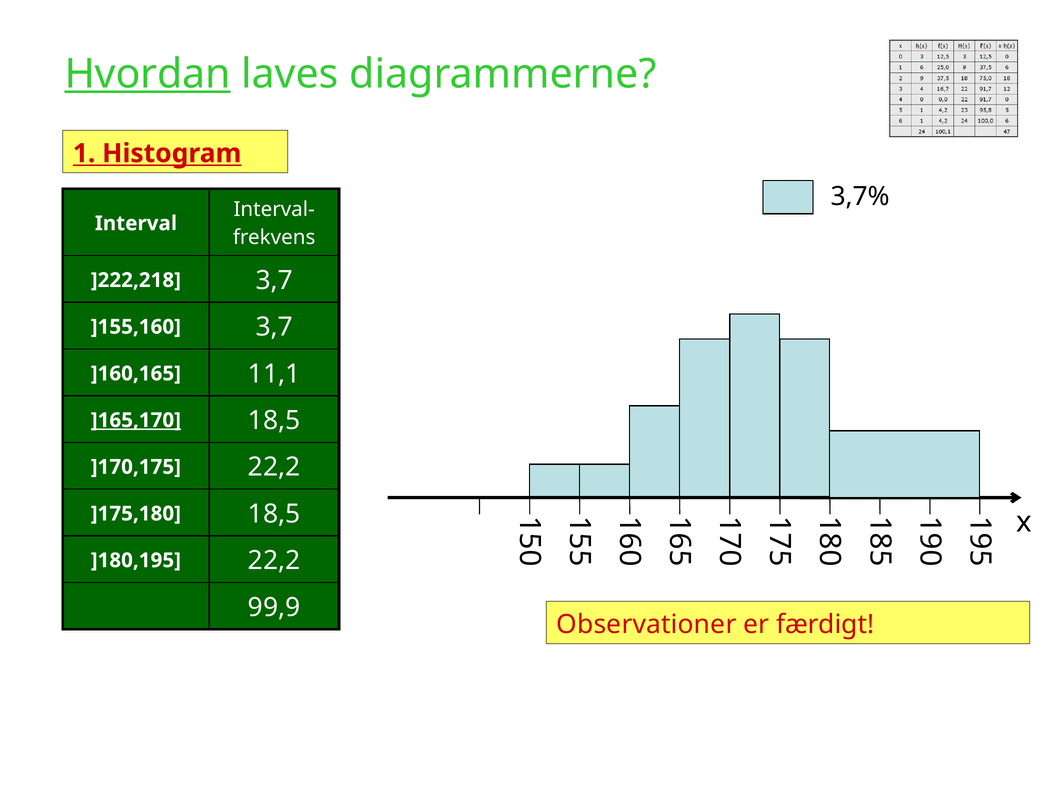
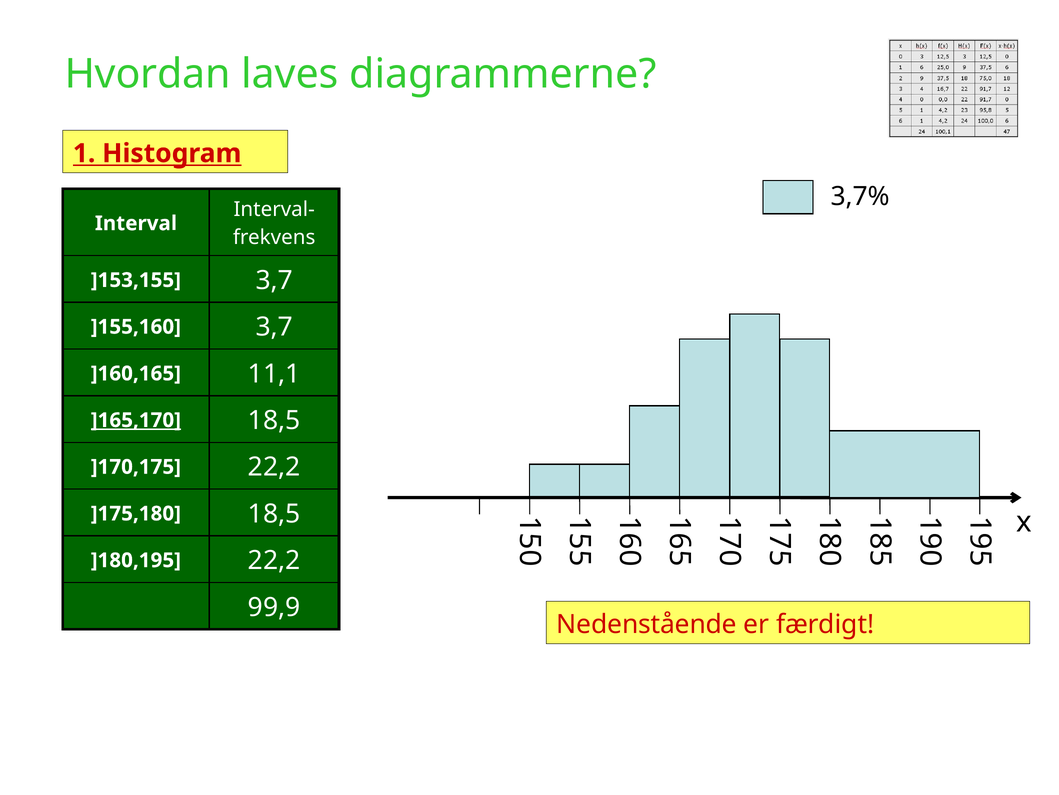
Hvordan underline: present -> none (148, 74)
]222,218: ]222,218 -> ]153,155 (136, 280)
Observationer: Observationer -> Nedenstående (647, 624)
